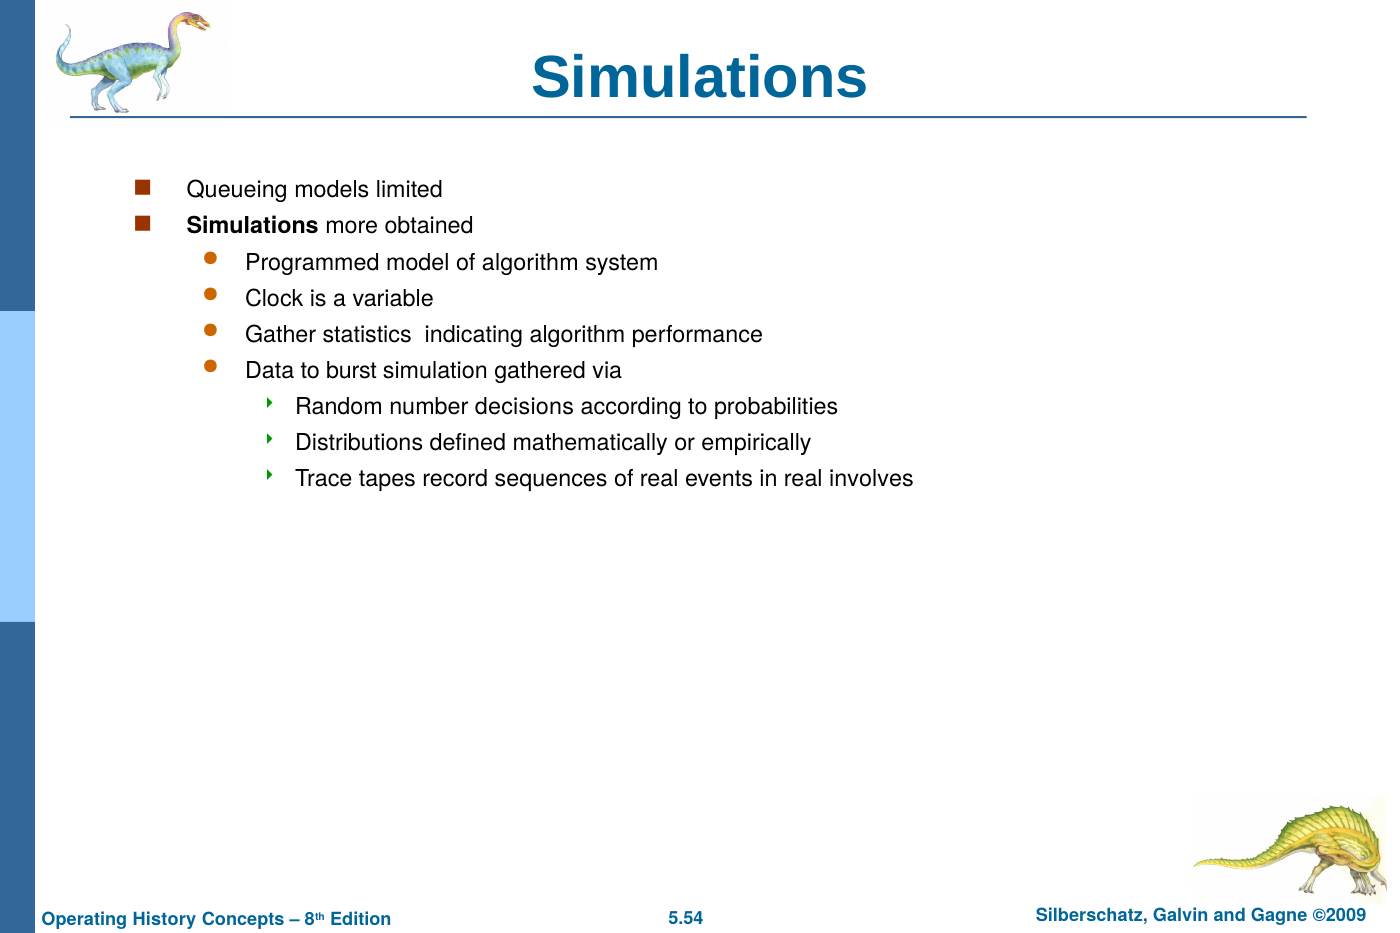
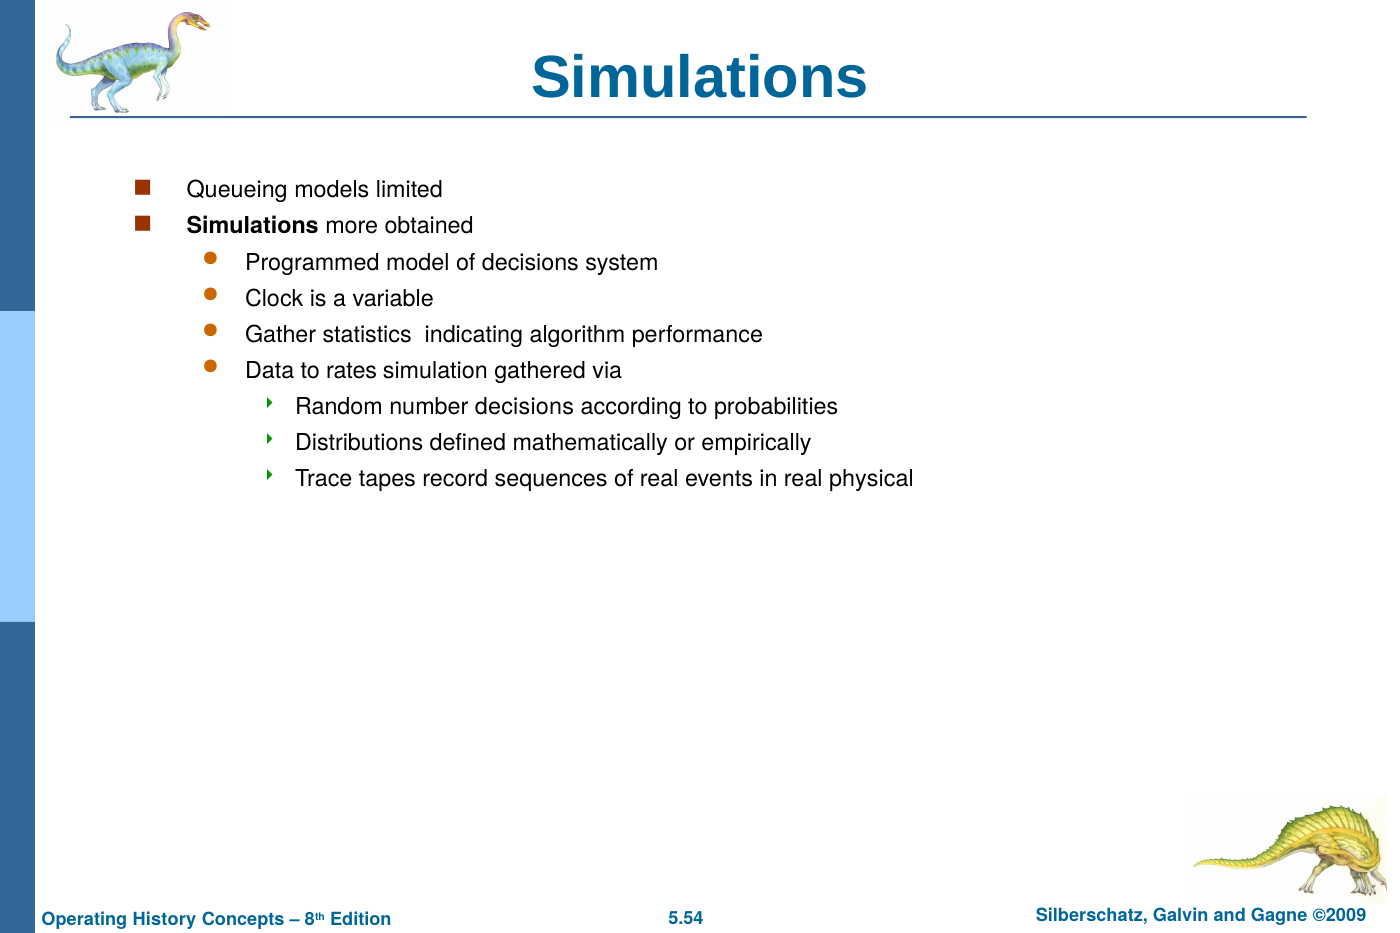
of algorithm: algorithm -> decisions (530, 262)
burst: burst -> rates (352, 371)
involves: involves -> physical (871, 479)
